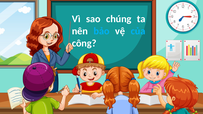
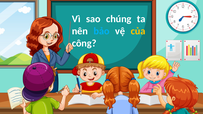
của colour: light blue -> yellow (138, 31)
